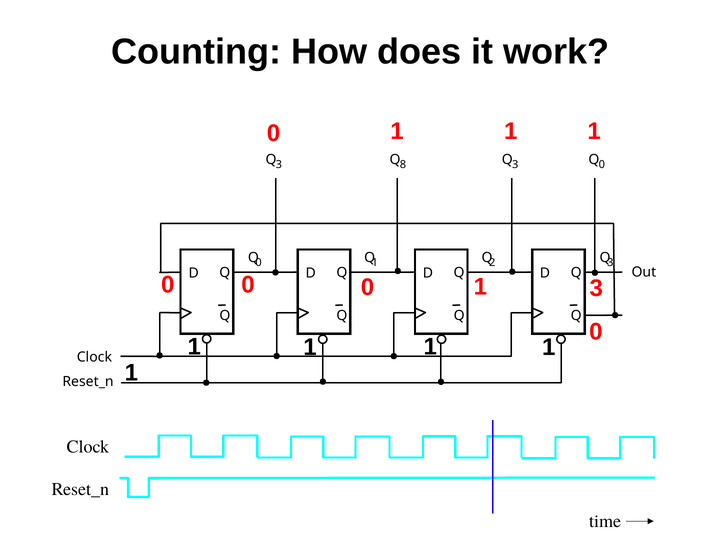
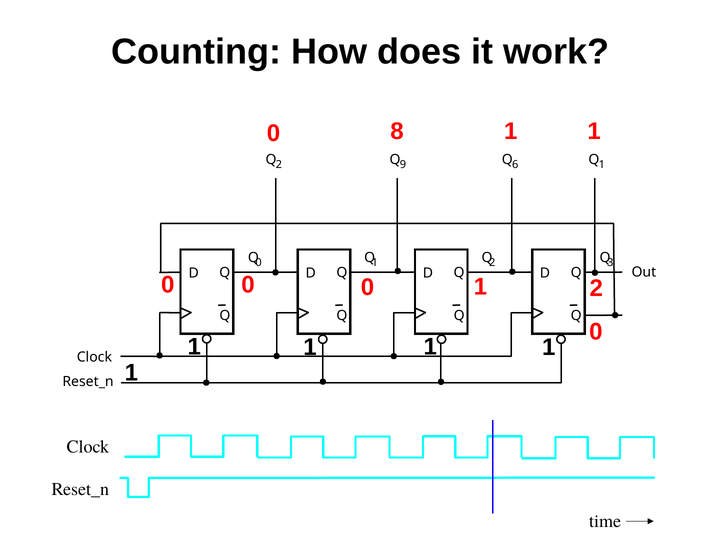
1: 1 -> 8 (397, 131)
3: 3 -> 2 (279, 165)
8: 8 -> 9 (403, 165)
3: 3 -> 6 (515, 165)
0: 0 -> 1 (602, 165)
1 3: 3 -> 2 (596, 288)
